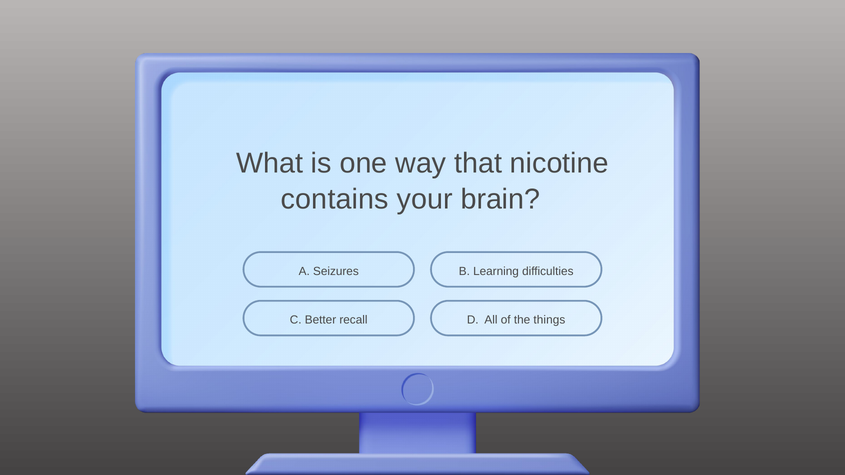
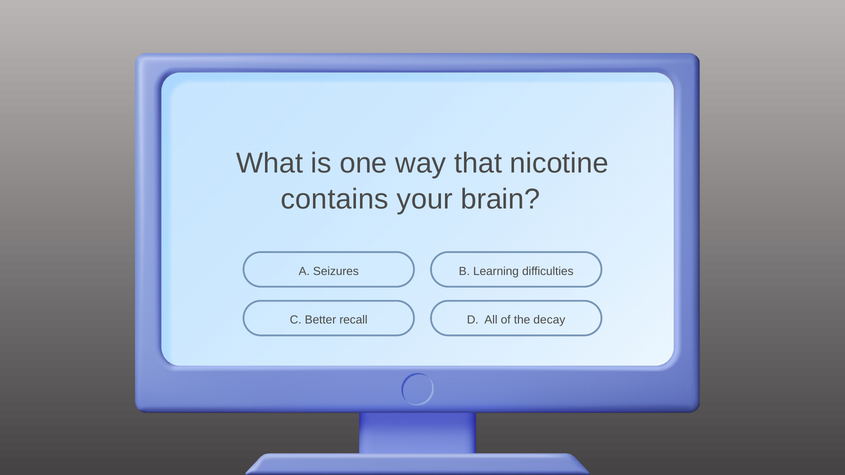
things: things -> decay (549, 320)
